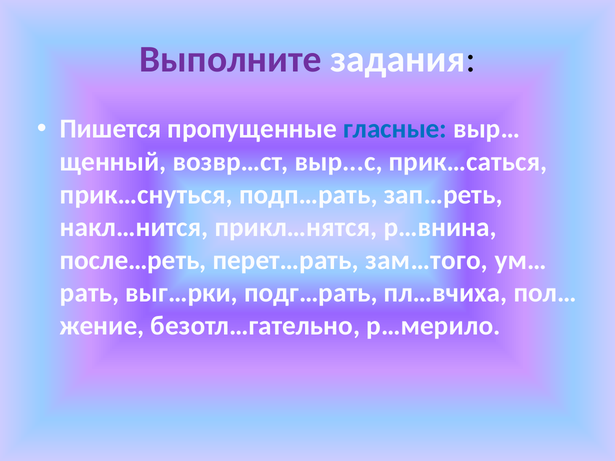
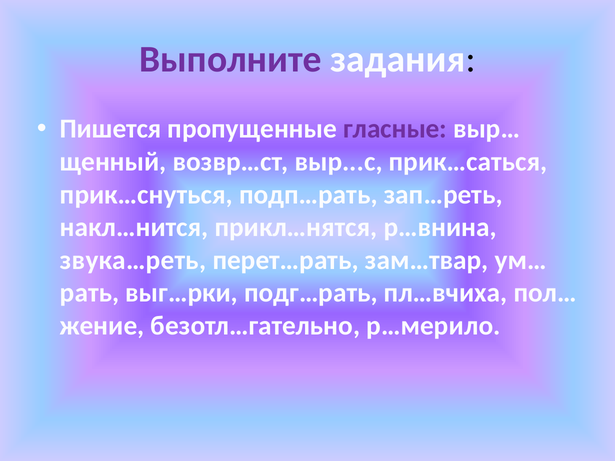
гласные colour: blue -> purple (395, 129)
после…реть: после…реть -> звука…реть (133, 260)
зам…того: зам…того -> зам…твар (427, 260)
